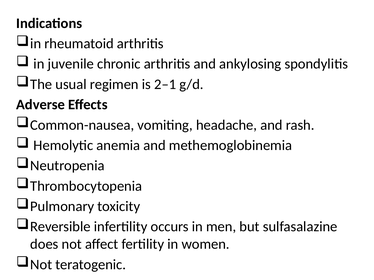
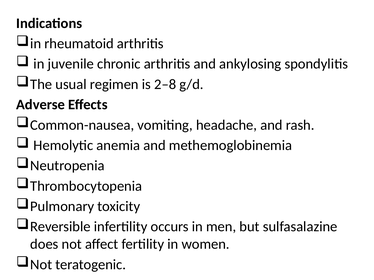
2–1: 2–1 -> 2–8 (165, 84)
